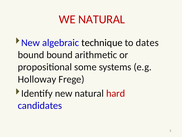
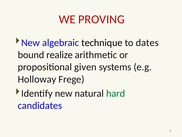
WE NATURAL: NATURAL -> PROVING (102, 19)
bound bound: bound -> realize (60, 55)
some: some -> given (85, 67)
hard colour: red -> green (116, 93)
